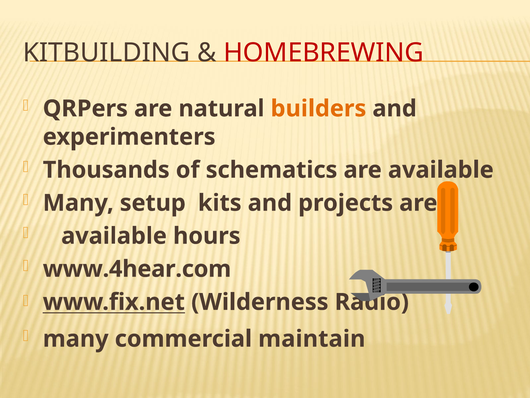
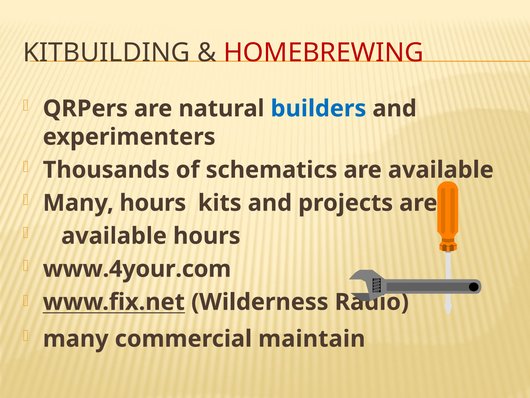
builders colour: orange -> blue (318, 108)
Many setup: setup -> hours (153, 203)
www.4hear.com: www.4hear.com -> www.4your.com (137, 269)
